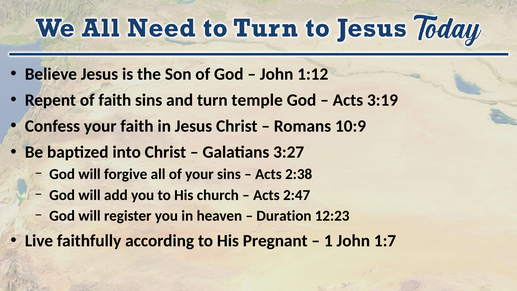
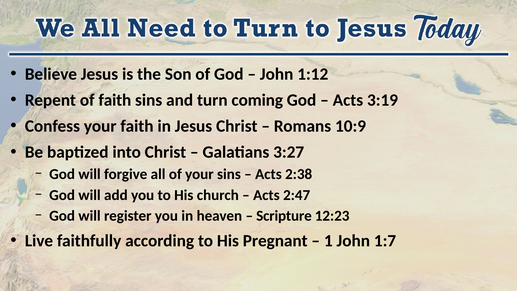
temple: temple -> coming (257, 100)
Duration: Duration -> Scripture (284, 216)
